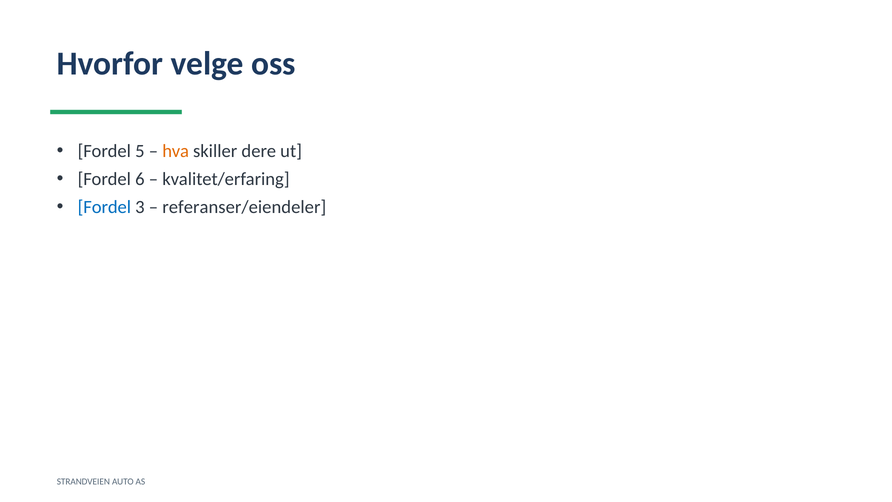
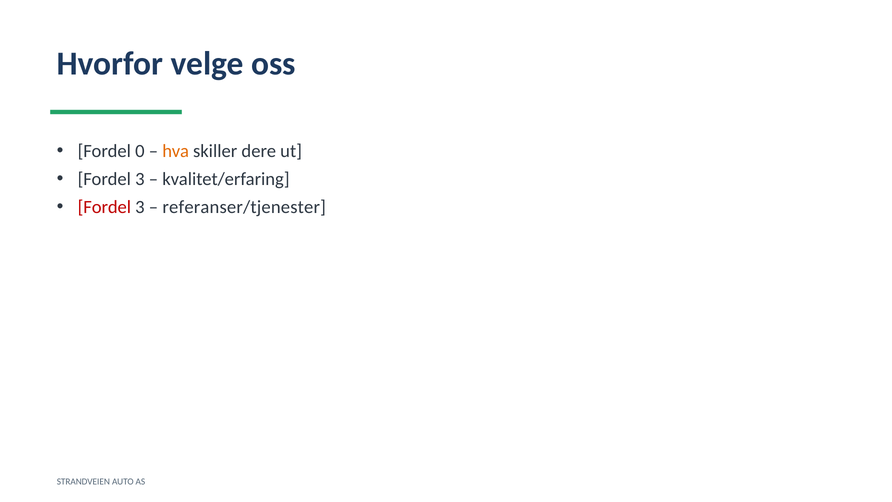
5: 5 -> 0 (140, 151)
6: 6 -> 3 (140, 179)
Fordel colour: blue -> red (104, 207)
referanser/eiendeler: referanser/eiendeler -> referanser/tjenester (244, 207)
